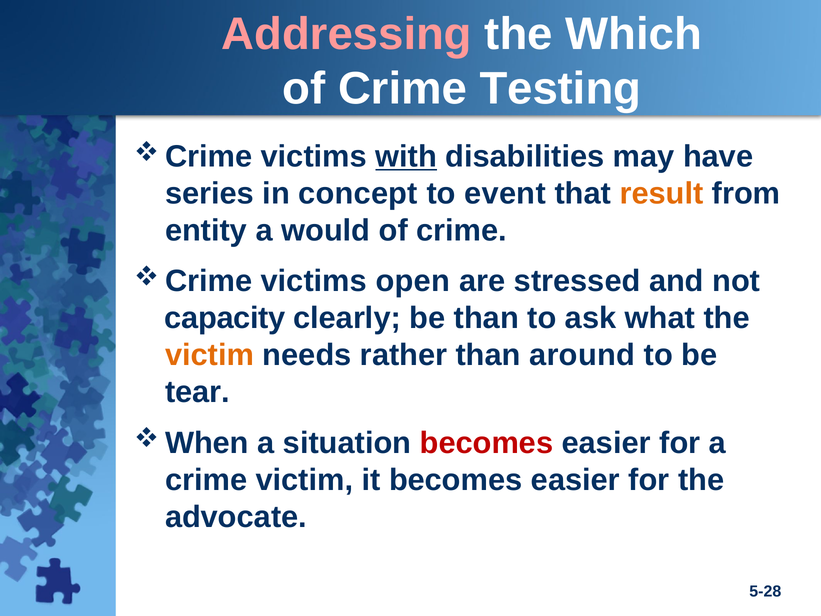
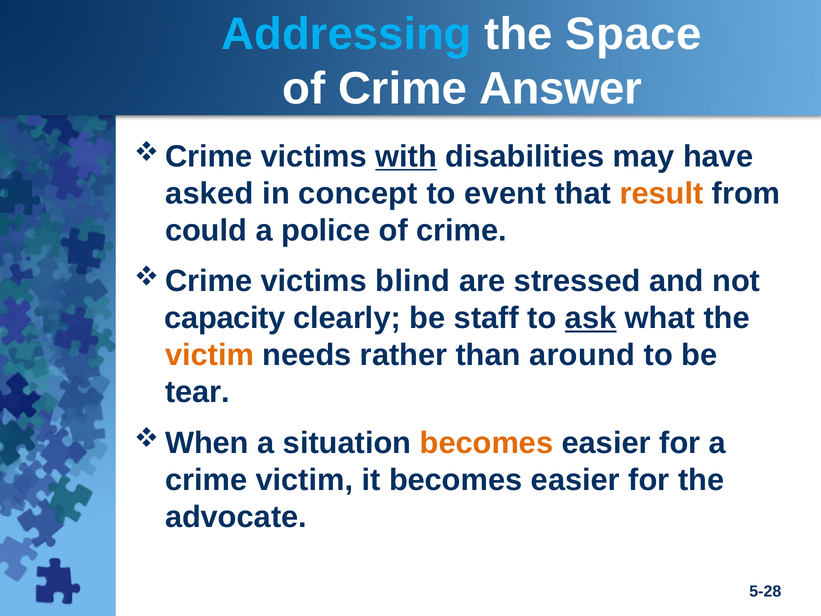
Addressing colour: pink -> light blue (347, 34)
Which: Which -> Space (634, 34)
Testing: Testing -> Answer (561, 89)
series: series -> asked (209, 193)
entity: entity -> could (206, 230)
would: would -> police (326, 230)
open: open -> blind (413, 281)
be than: than -> staff (486, 318)
ask underline: none -> present (591, 318)
becomes colour: red -> orange (486, 443)
